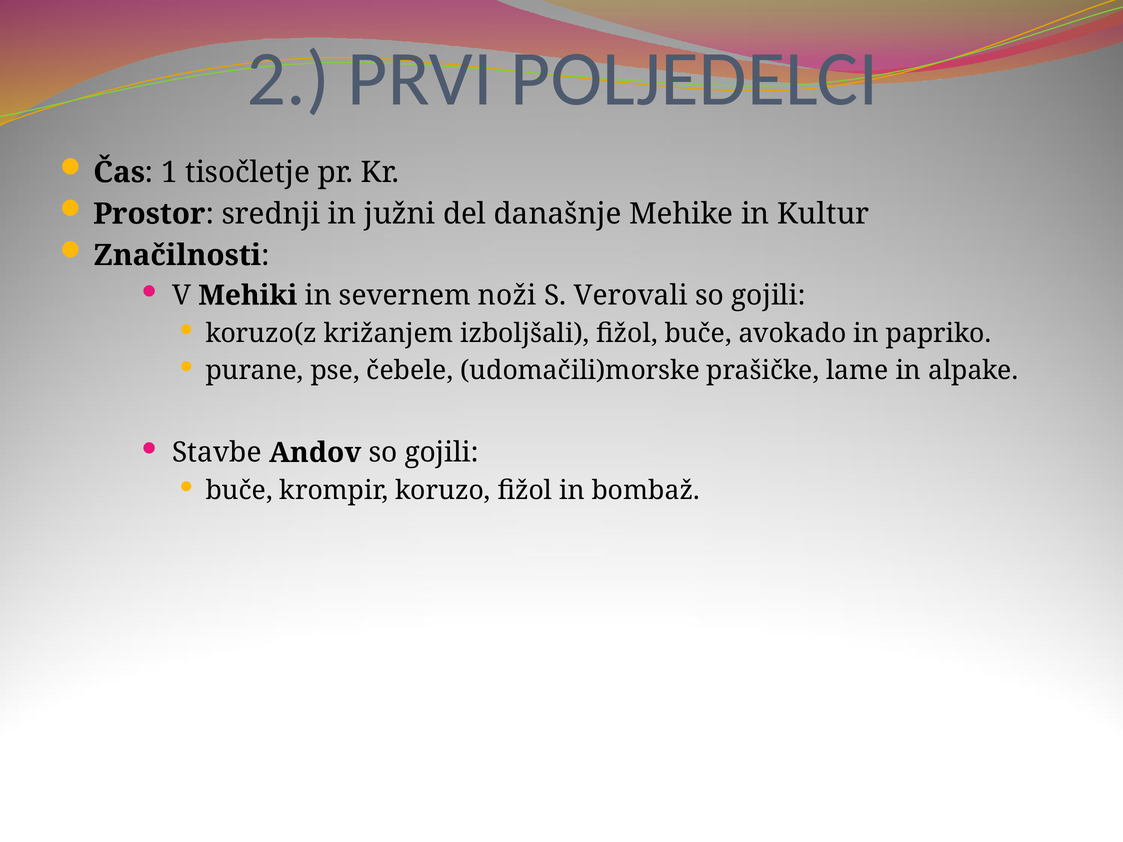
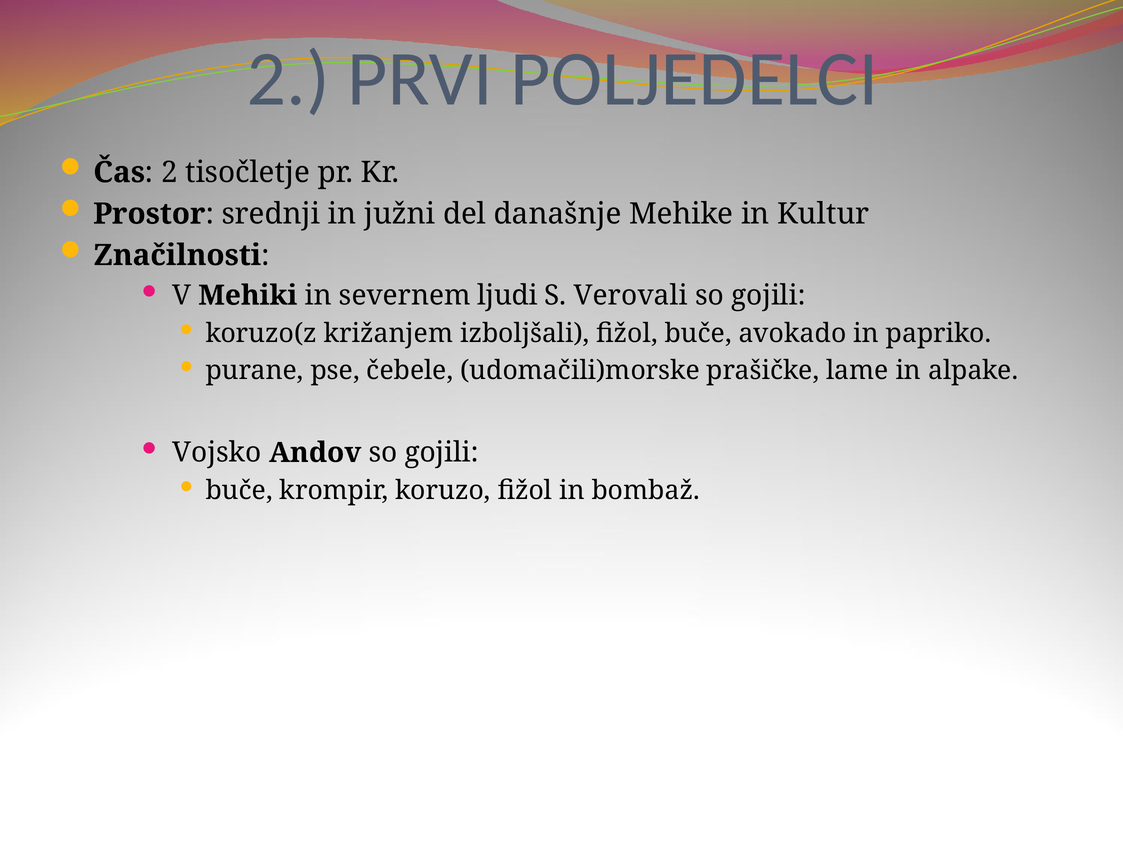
Čas 1: 1 -> 2 (169, 172)
noži: noži -> ljudi (508, 296)
Stavbe: Stavbe -> Vojsko (217, 453)
